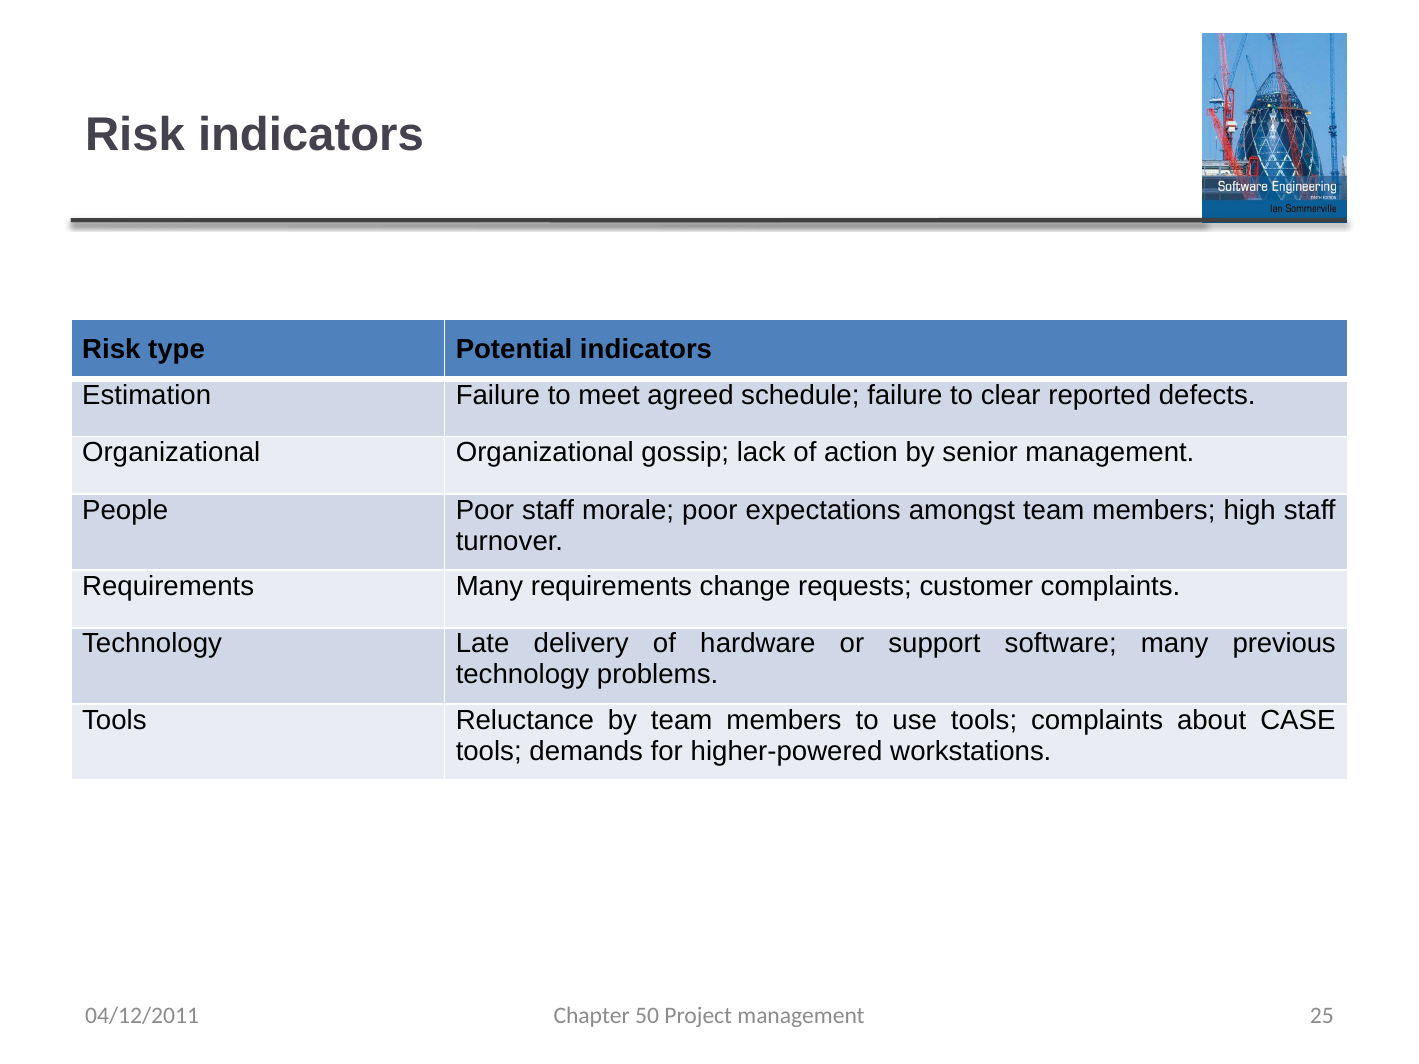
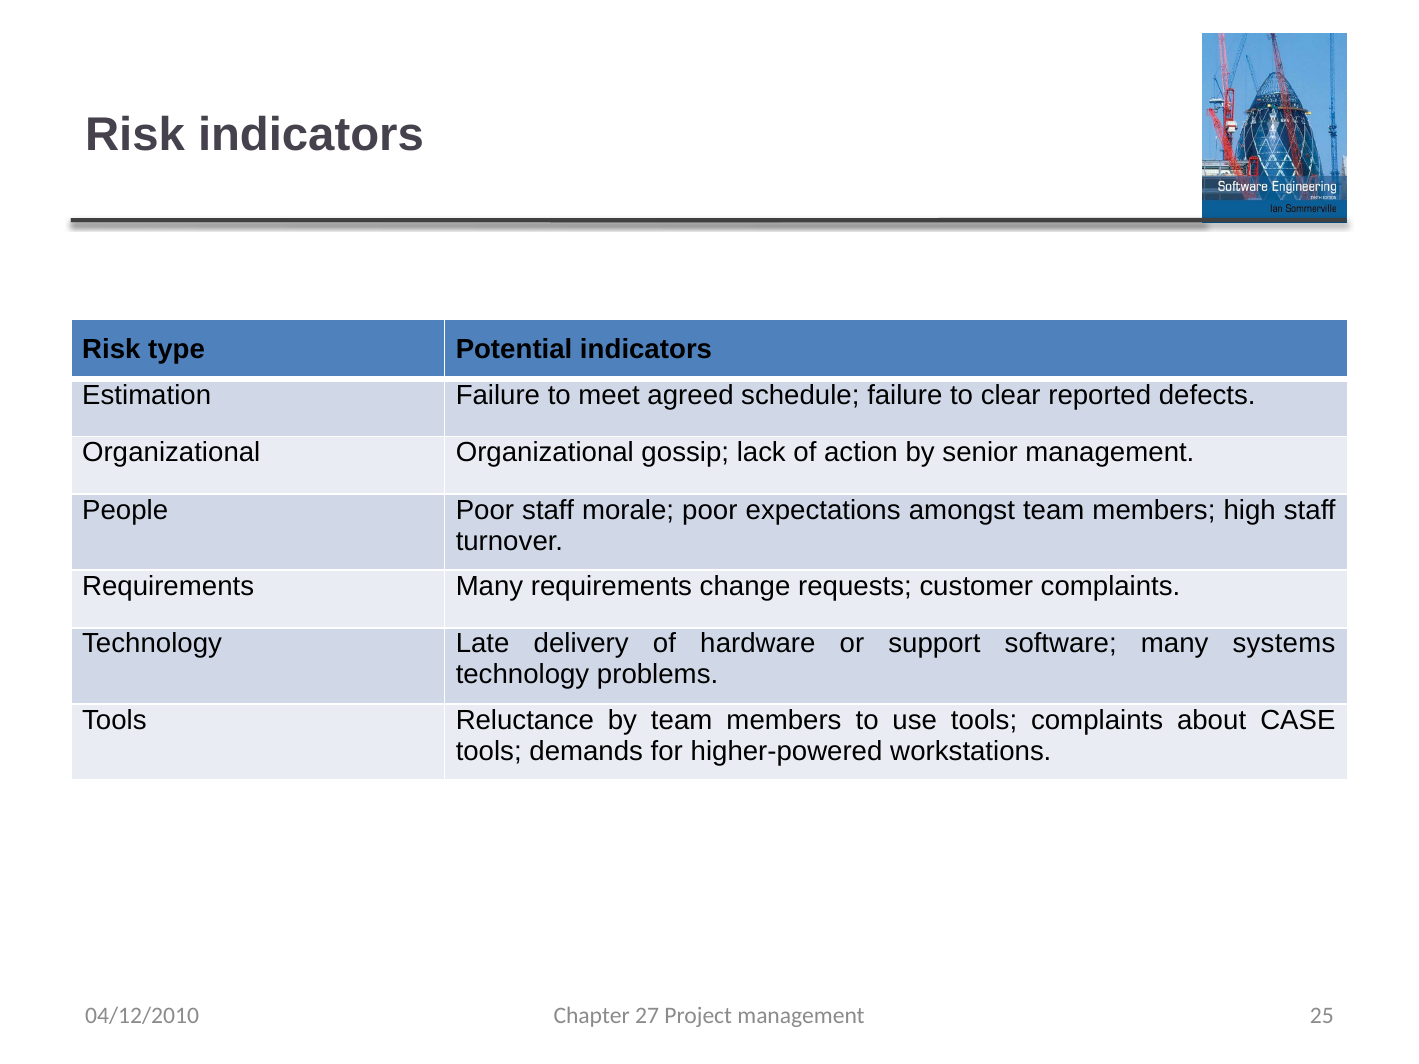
previous: previous -> systems (1284, 644)
50: 50 -> 27 (647, 1016)
04/12/2011: 04/12/2011 -> 04/12/2010 (142, 1016)
